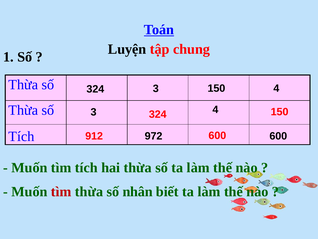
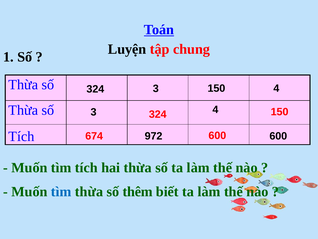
912: 912 -> 674 (94, 136)
tìm colour: red -> blue (61, 191)
nhân: nhân -> thêm (138, 191)
